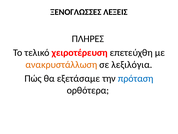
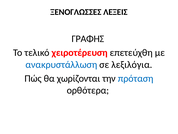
ΠΛΗΡΕΣ: ΠΛΗΡΕΣ -> ΓΡΑΦΗΣ (88, 39)
ανακρυστάλλωση colour: orange -> blue (61, 64)
εξετάσαμε: εξετάσαμε -> χωρίζονται (79, 78)
